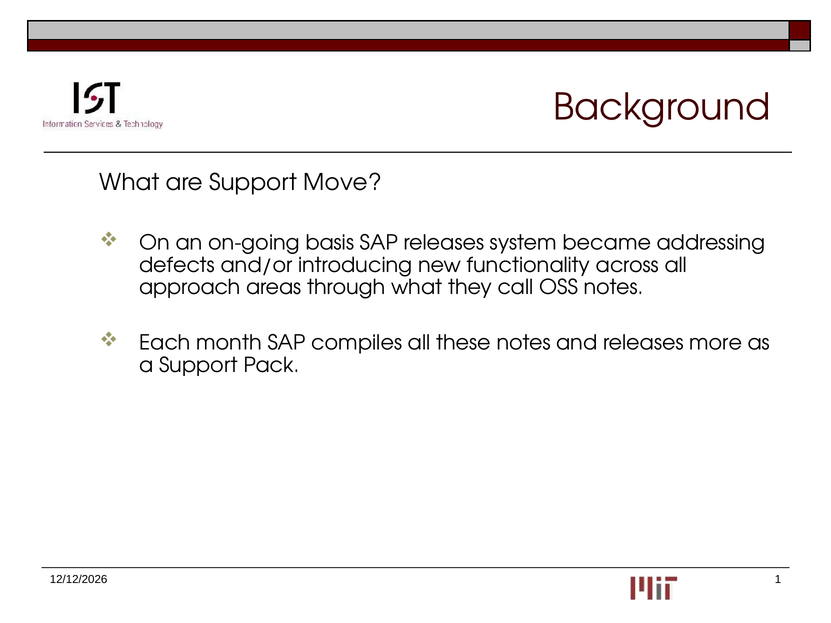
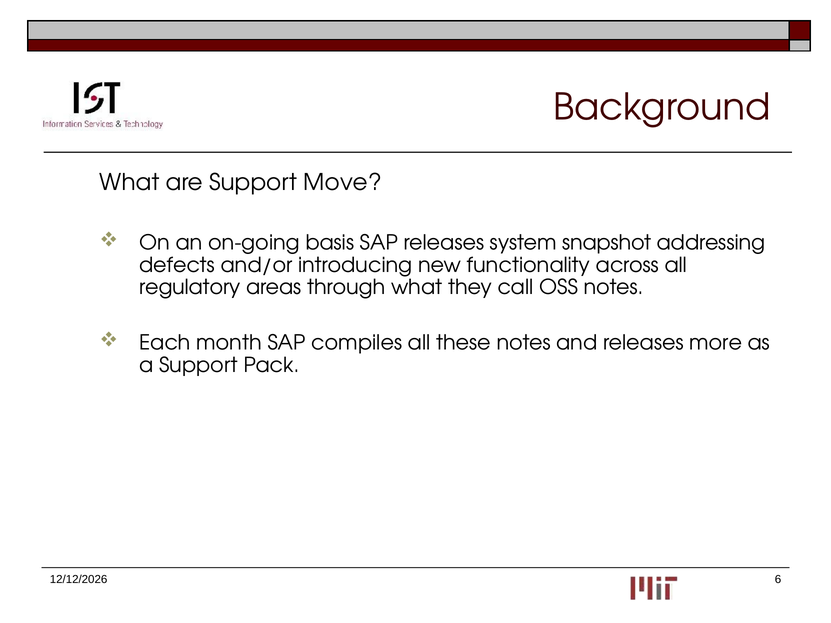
became: became -> snapshot (607, 243)
approach: approach -> regulatory (190, 288)
1: 1 -> 6 (778, 580)
